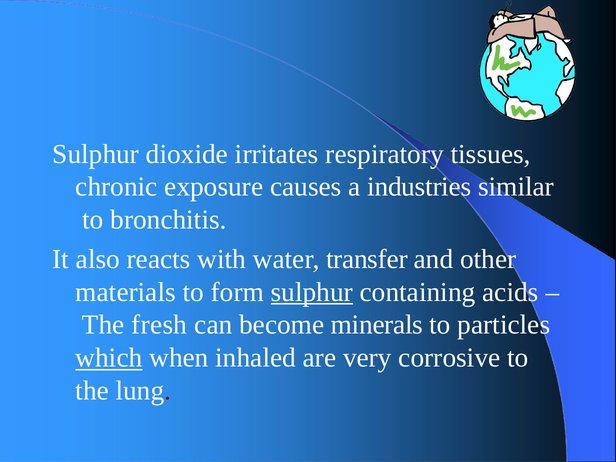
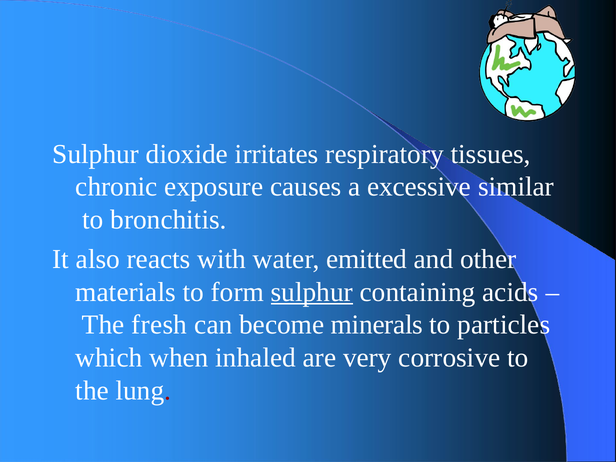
industries: industries -> excessive (419, 187)
transfer: transfer -> emitted (367, 259)
which underline: present -> none (109, 358)
